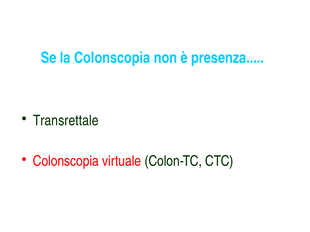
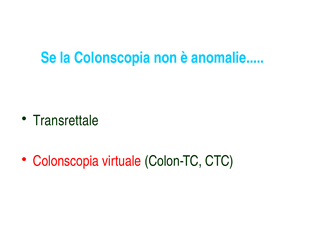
presenza: presenza -> anomalie (228, 58)
